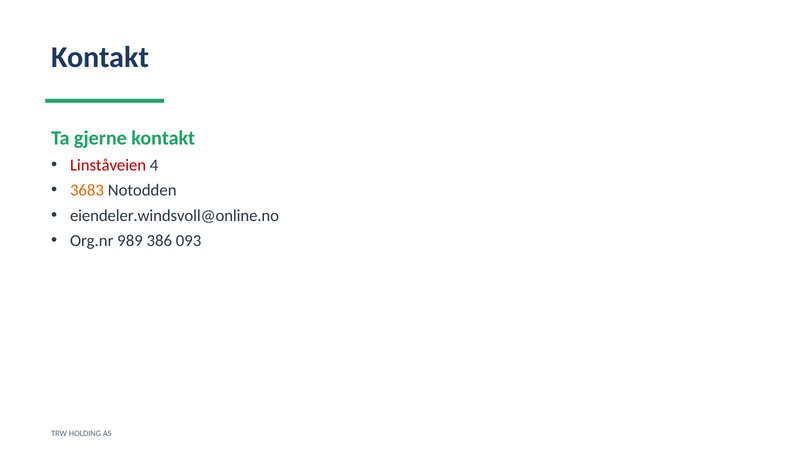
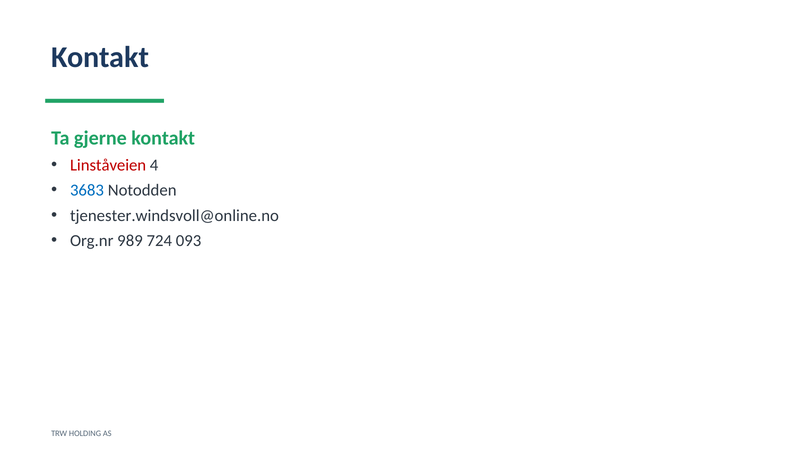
3683 colour: orange -> blue (87, 190)
eiendeler.windsvoll@online.no: eiendeler.windsvoll@online.no -> tjenester.windsvoll@online.no (174, 216)
386: 386 -> 724 (159, 241)
